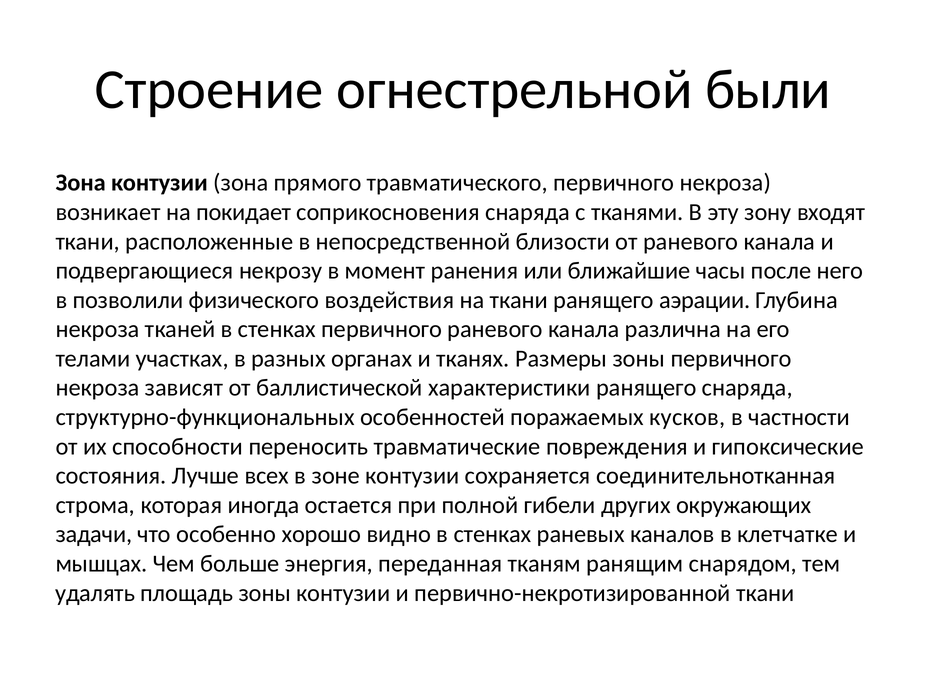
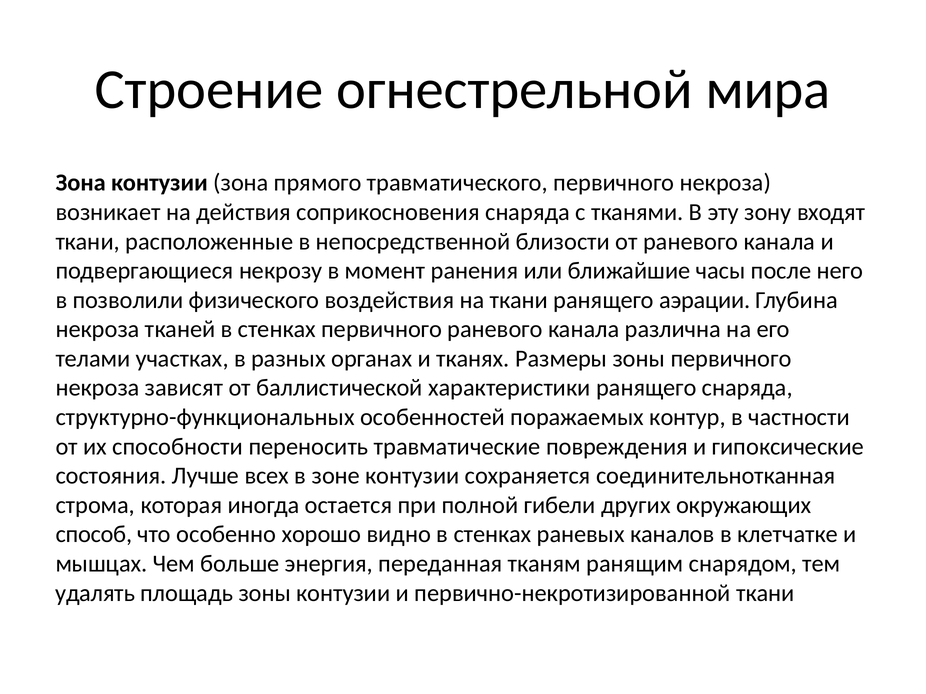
были: были -> мира (768, 90)
покидает: покидает -> действия (244, 212)
кусков: кусков -> контур (687, 418)
задачи: задачи -> способ (94, 535)
